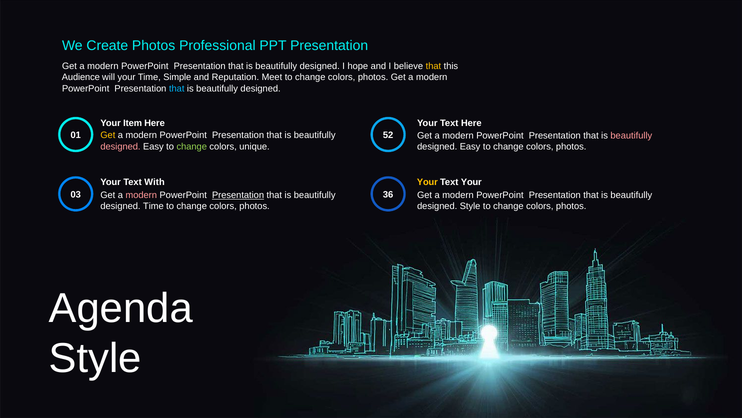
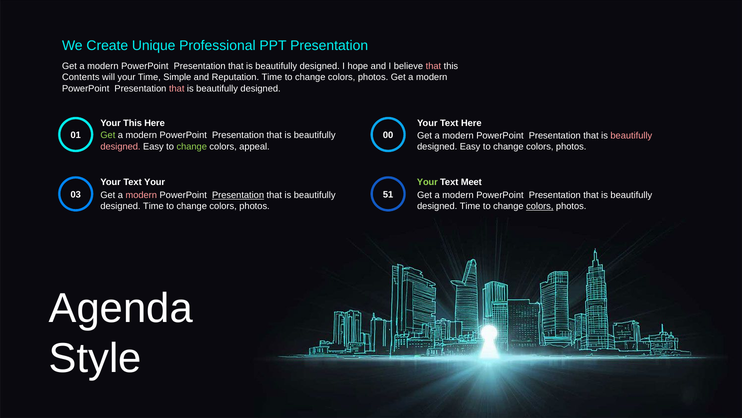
Create Photos: Photos -> Unique (154, 46)
that colour: yellow -> pink (433, 66)
Audience: Audience -> Contents (81, 77)
Reputation Meet: Meet -> Time (272, 77)
that colour: light blue -> pink (177, 88)
Your Item: Item -> This (133, 123)
52: 52 -> 00 (388, 135)
Get colour: yellow -> light green (108, 135)
unique: unique -> appeal (254, 146)
Text With: With -> Your (155, 182)
Your colour: yellow -> light green (427, 182)
Text Your: Your -> Meet (471, 182)
36: 36 -> 51 (388, 194)
Style: Style -> Time (470, 206)
colors underline: none -> present (540, 206)
